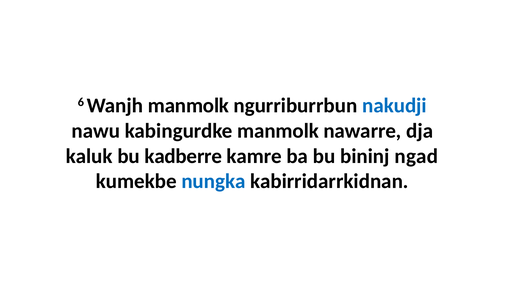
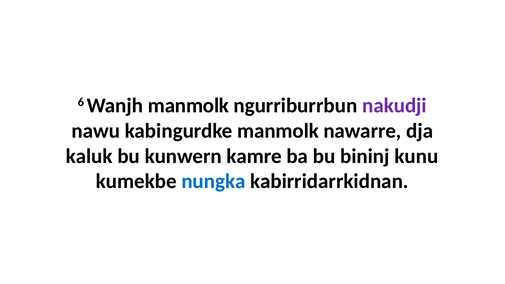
nakudji colour: blue -> purple (394, 106)
kadberre: kadberre -> kunwern (183, 156)
ngad: ngad -> kunu (416, 156)
